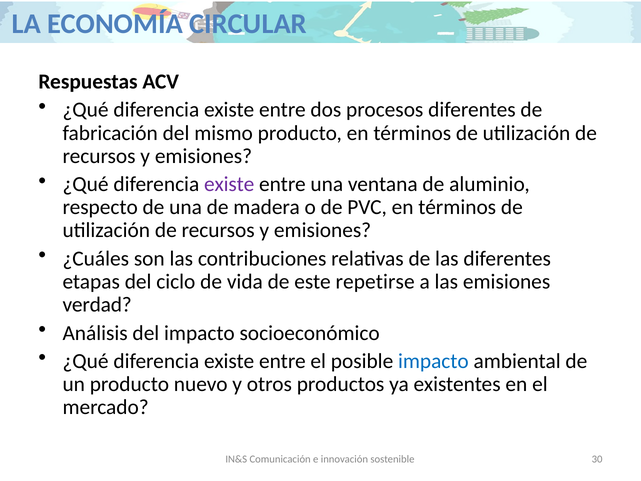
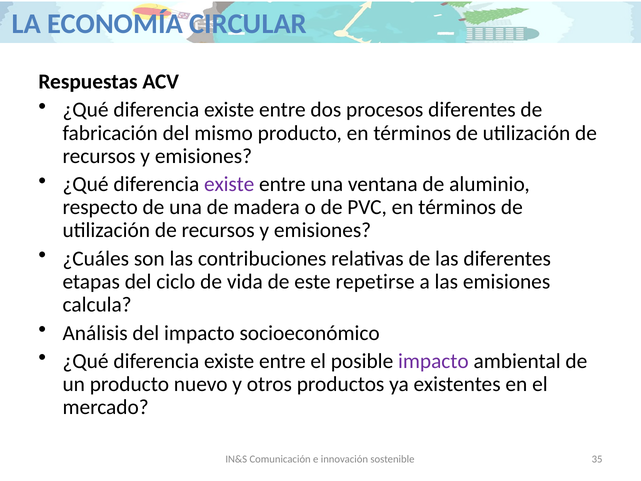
verdad: verdad -> calcula (97, 305)
impacto colour: blue -> purple (433, 361)
30: 30 -> 35 (597, 459)
